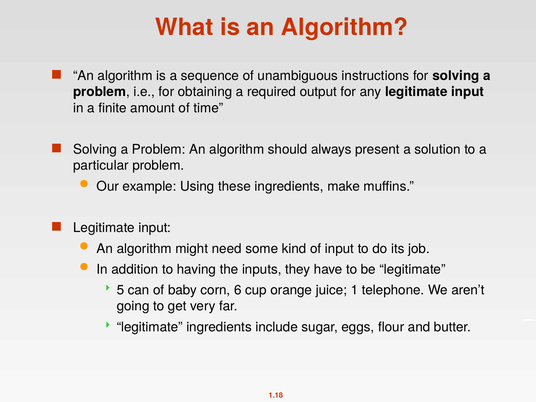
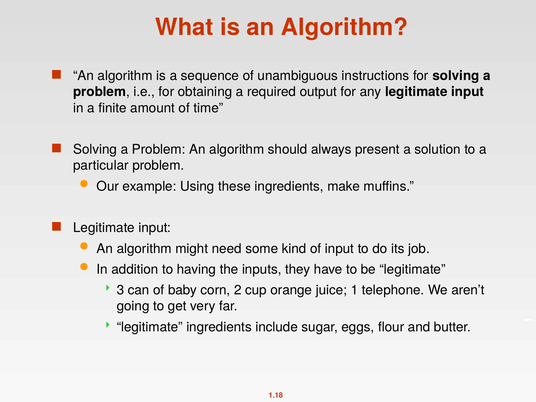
5: 5 -> 3 (120, 290)
6: 6 -> 2 (238, 290)
